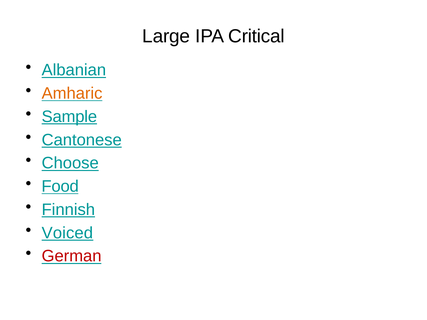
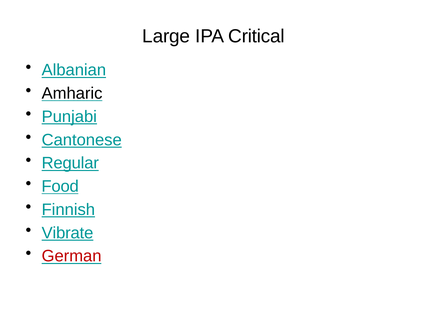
Amharic colour: orange -> black (72, 93)
Sample: Sample -> Punjabi (69, 117)
Choose: Choose -> Regular (70, 163)
Voiced: Voiced -> Vibrate (67, 233)
